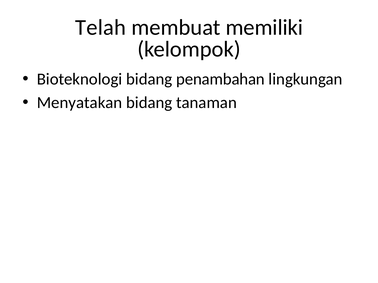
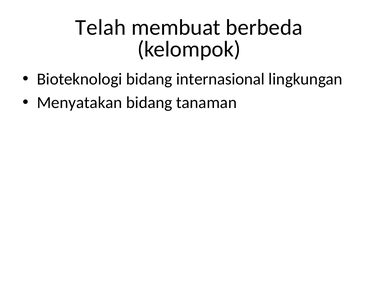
memiliki: memiliki -> berbeda (264, 28)
penambahan: penambahan -> internasional (220, 79)
